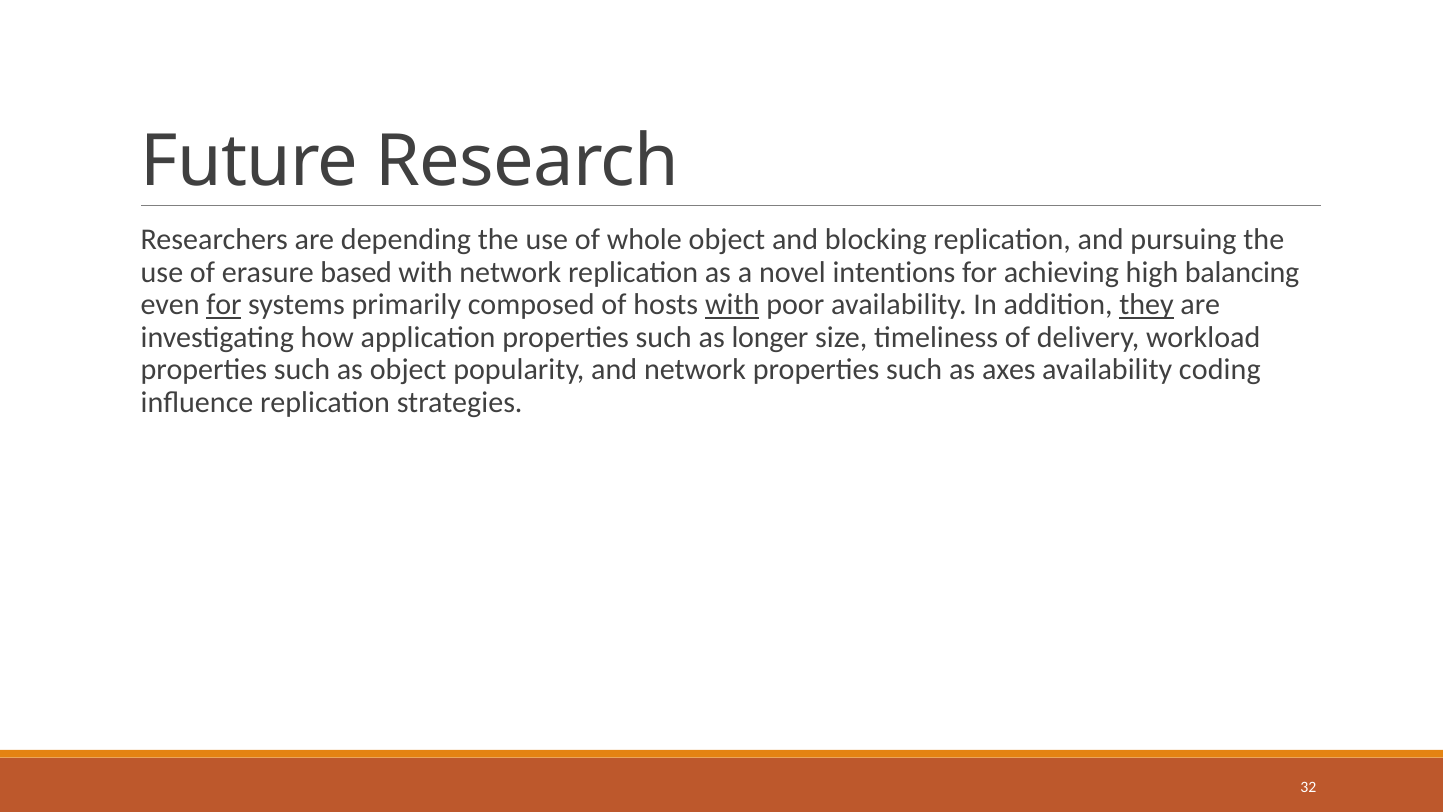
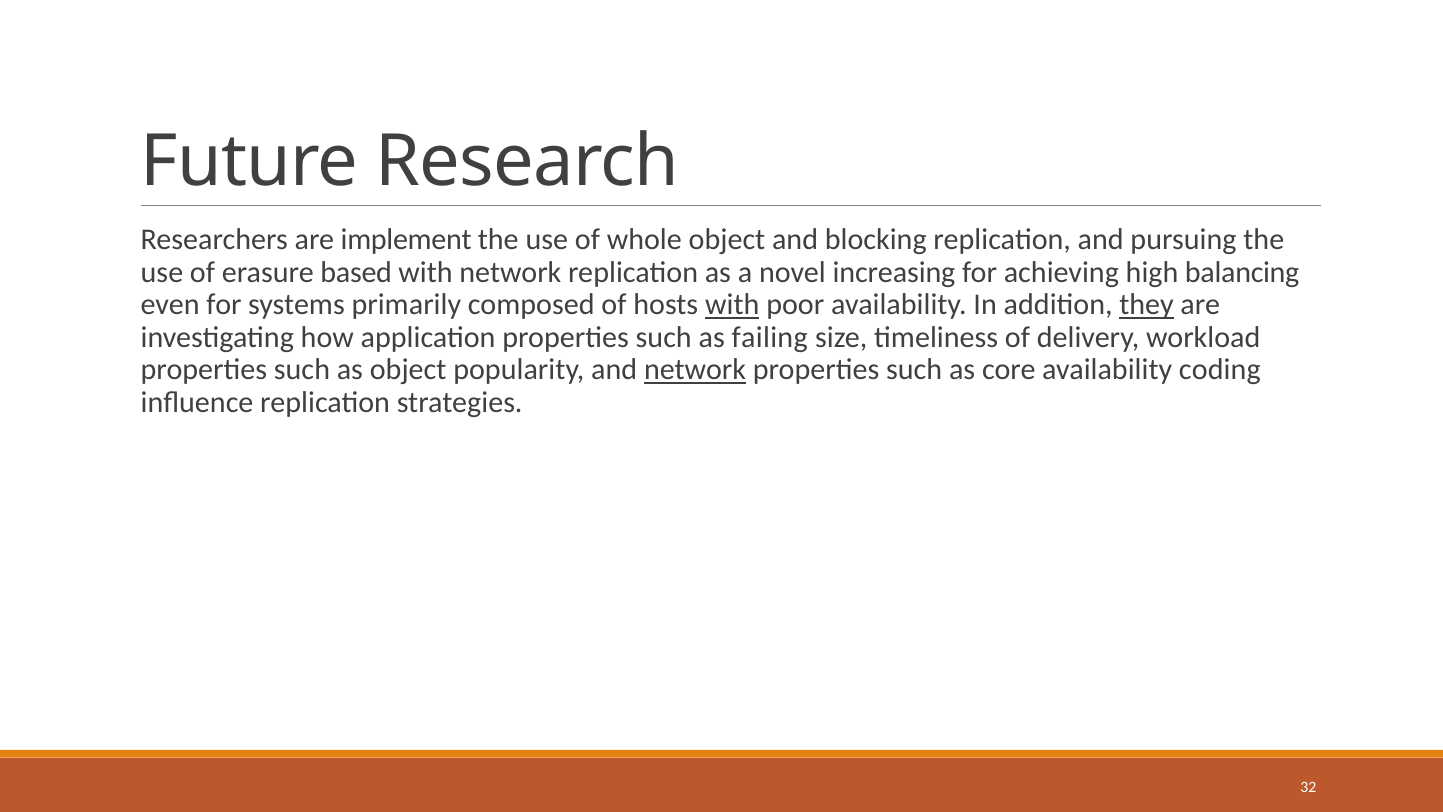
depending: depending -> implement (406, 240)
intentions: intentions -> increasing (894, 272)
for underline: present -> none (224, 305)
longer: longer -> failing (770, 337)
network underline: none -> present (695, 370)
axes: axes -> core (1009, 370)
